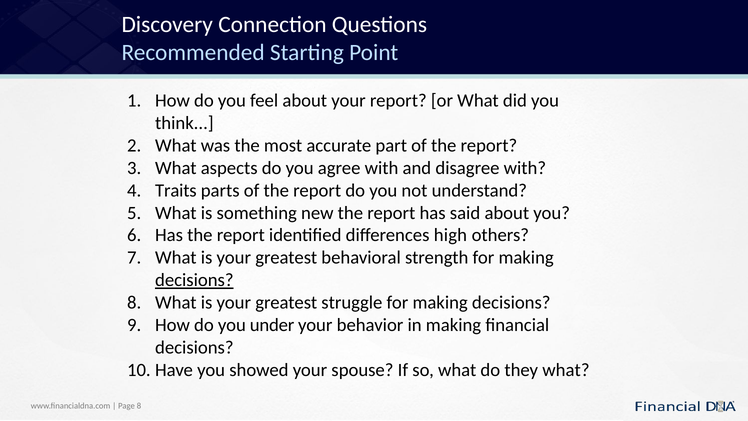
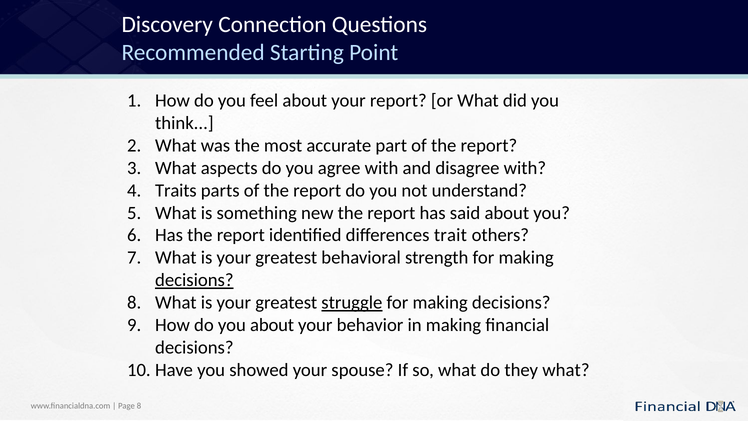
high: high -> trait (450, 235)
struggle underline: none -> present (352, 302)
you under: under -> about (272, 325)
